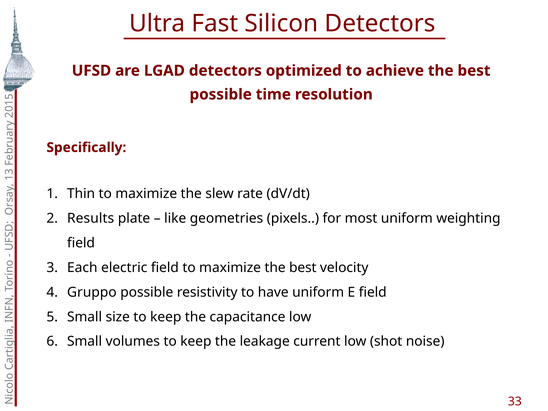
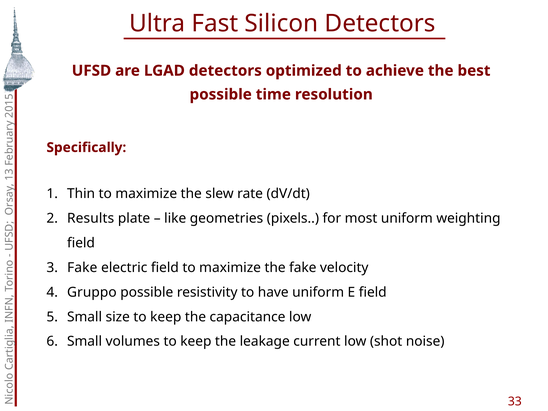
Each: Each -> Fake (82, 267)
maximize the best: best -> fake (303, 267)
